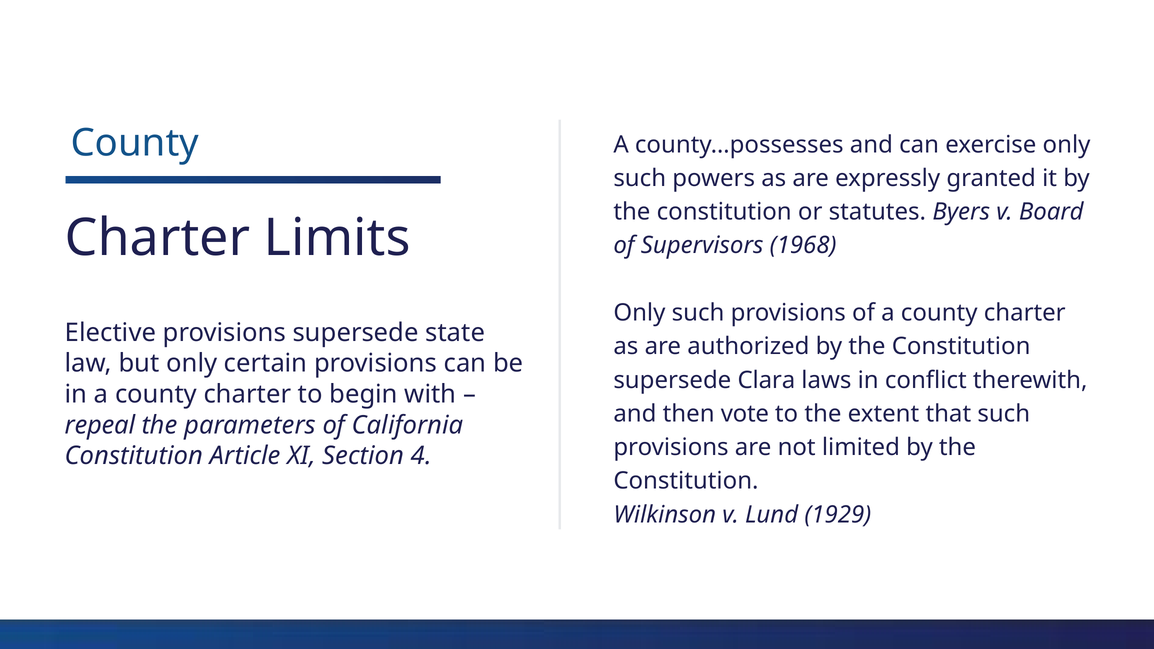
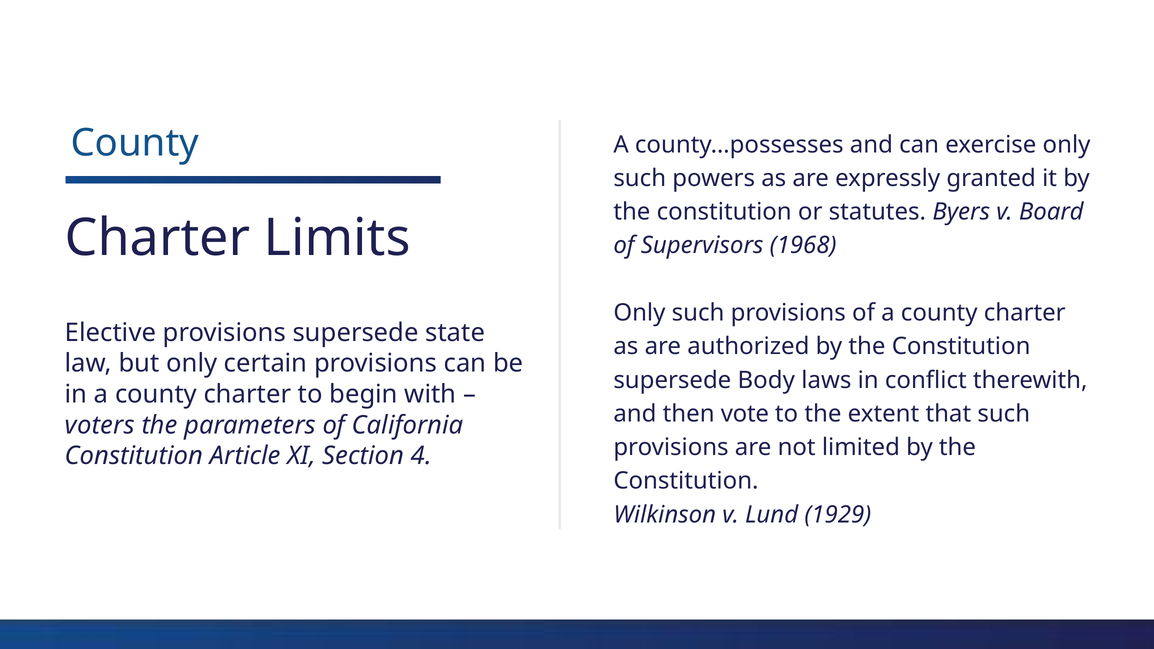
Clara: Clara -> Body (766, 380)
repeal: repeal -> voters (100, 425)
